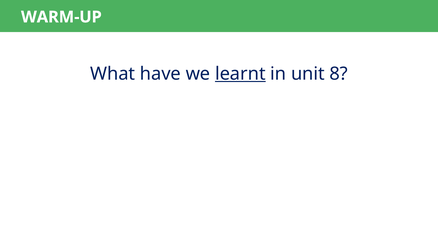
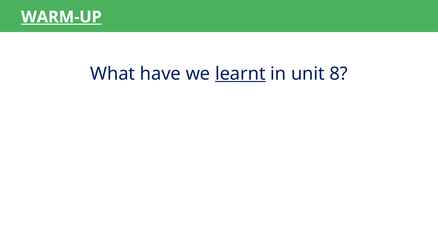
WARM-UP underline: none -> present (61, 17)
